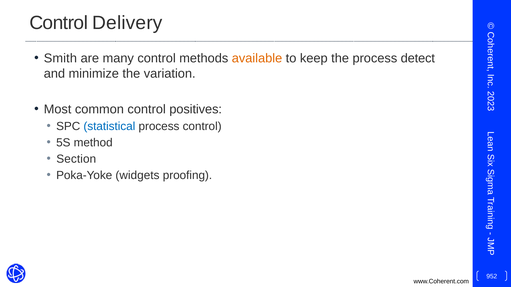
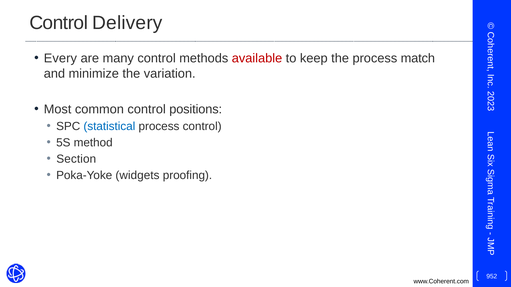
Smith: Smith -> Every (60, 58)
available colour: orange -> red (257, 58)
detect: detect -> match (418, 58)
positives: positives -> positions (196, 109)
